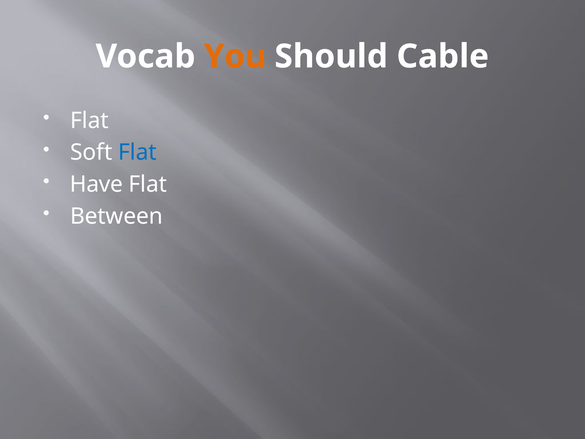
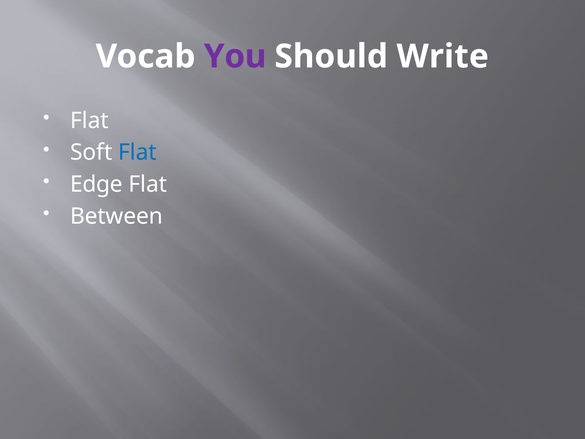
You colour: orange -> purple (235, 56)
Cable: Cable -> Write (443, 56)
Have: Have -> Edge (96, 184)
